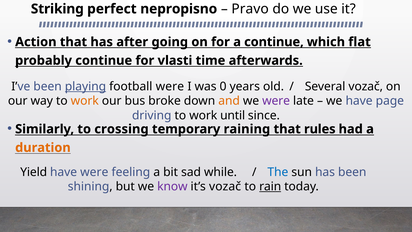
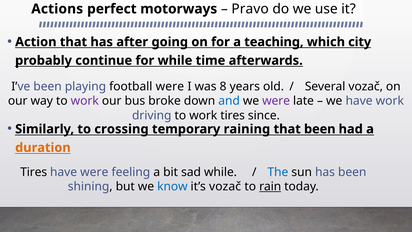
Striking: Striking -> Actions (57, 9)
nepropisno: nepropisno -> motorways (179, 9)
a continue: continue -> teaching (274, 42)
flat: flat -> city (360, 42)
for vlasti: vlasti -> while (175, 60)
playing underline: present -> none (85, 86)
0: 0 -> 8 (223, 86)
work colour: orange -> purple (85, 101)
and colour: orange -> blue (229, 101)
have page: page -> work (390, 101)
work until: until -> tires (233, 115)
that rules: rules -> been (320, 129)
Yield: Yield -> Tires (34, 172)
know colour: purple -> blue (172, 186)
